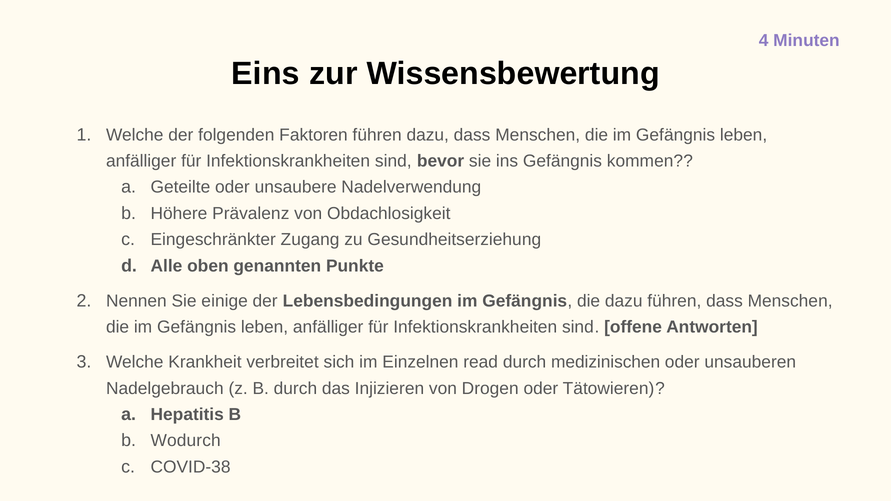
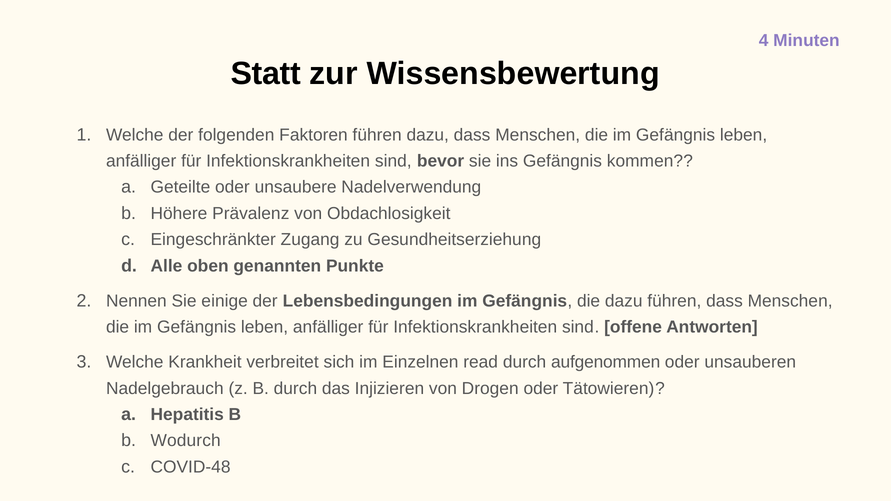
Eins: Eins -> Statt (266, 74)
medizinischen: medizinischen -> aufgenommen (606, 362)
COVID-38: COVID-38 -> COVID-48 (191, 467)
